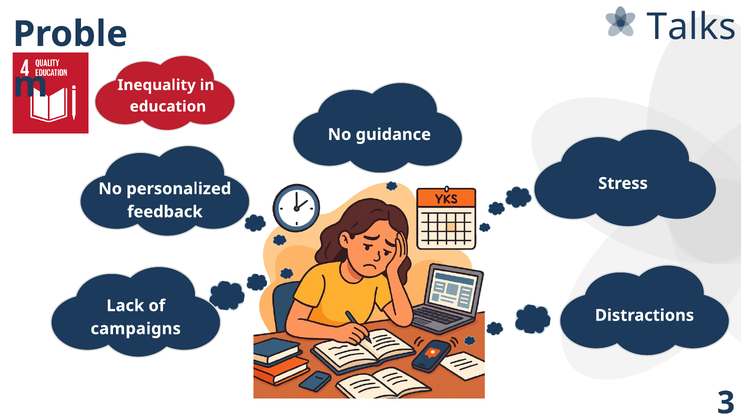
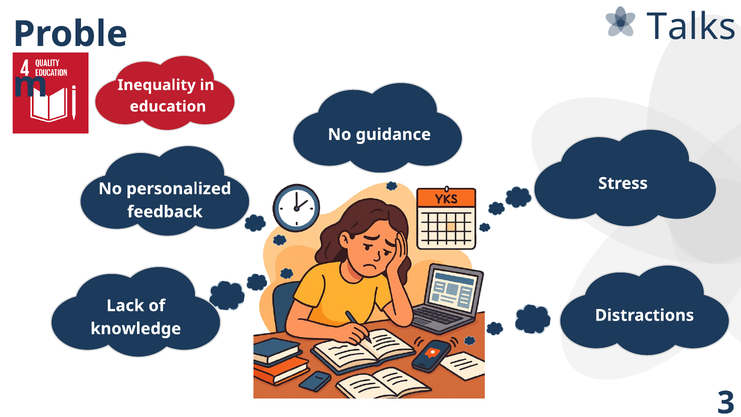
campaigns: campaigns -> knowledge (136, 329)
